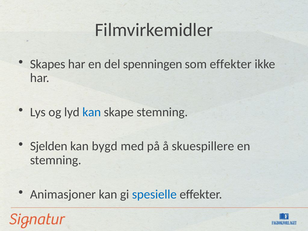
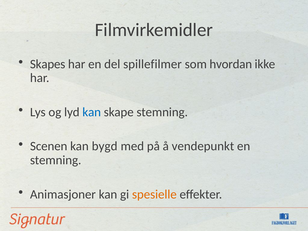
spenningen: spenningen -> spillefilmer (153, 64)
som effekter: effekter -> hvordan (231, 64)
Sjelden: Sjelden -> Scenen (49, 146)
skuespillere: skuespillere -> vendepunkt (203, 146)
spesielle colour: blue -> orange (154, 194)
